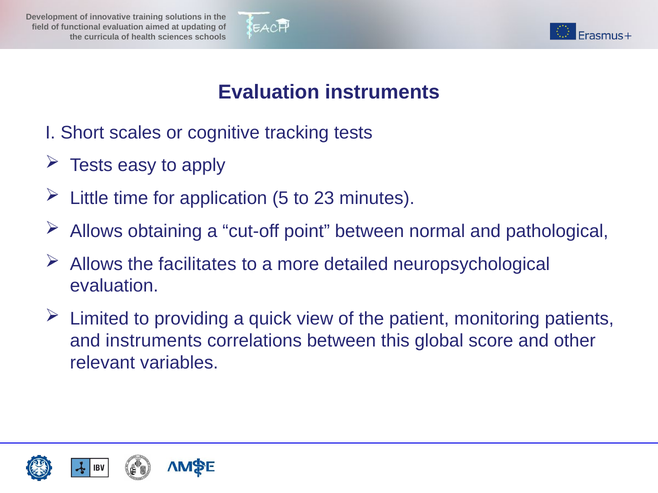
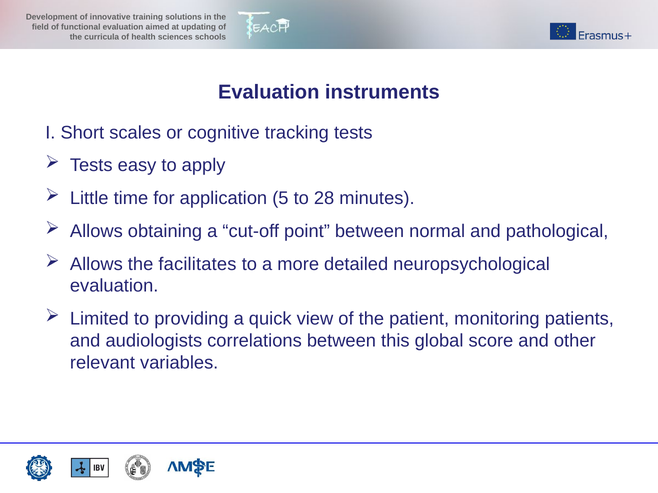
23: 23 -> 28 (324, 198)
and instruments: instruments -> audiologists (154, 341)
